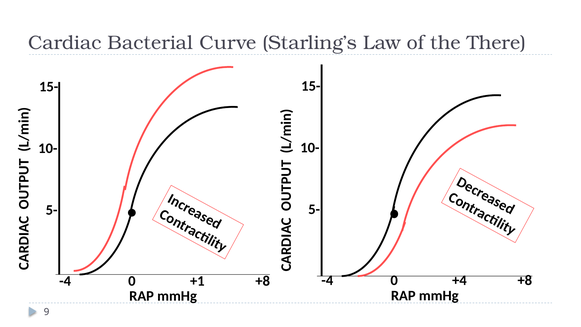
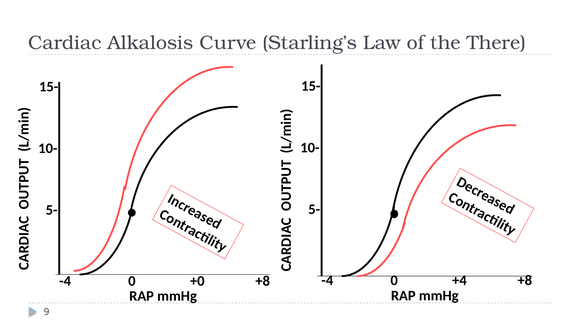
Bacterial: Bacterial -> Alkalosis (150, 43)
+1: +1 -> +0 (197, 281)
